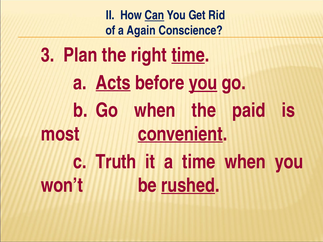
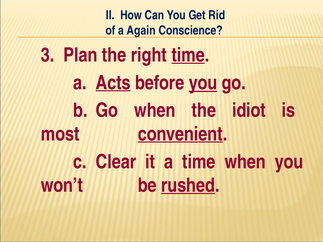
Can underline: present -> none (154, 15)
paid: paid -> idiot (249, 111)
Truth: Truth -> Clear (116, 162)
